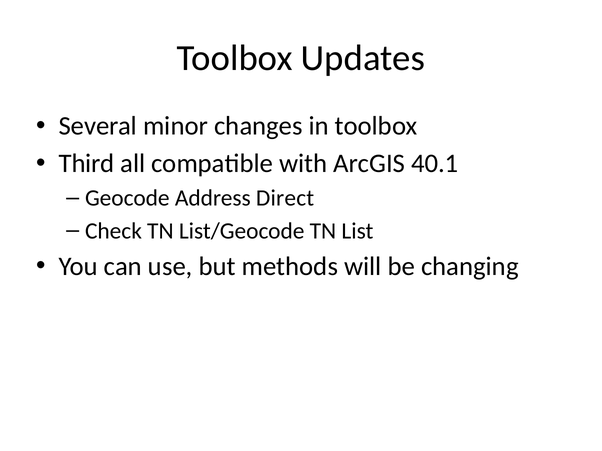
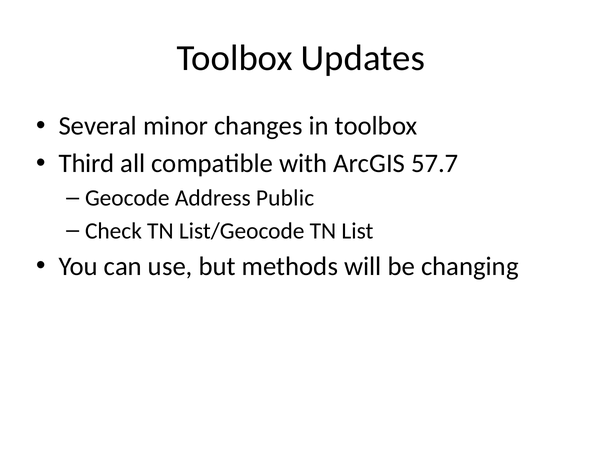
40.1: 40.1 -> 57.7 (435, 164)
Direct: Direct -> Public (285, 198)
